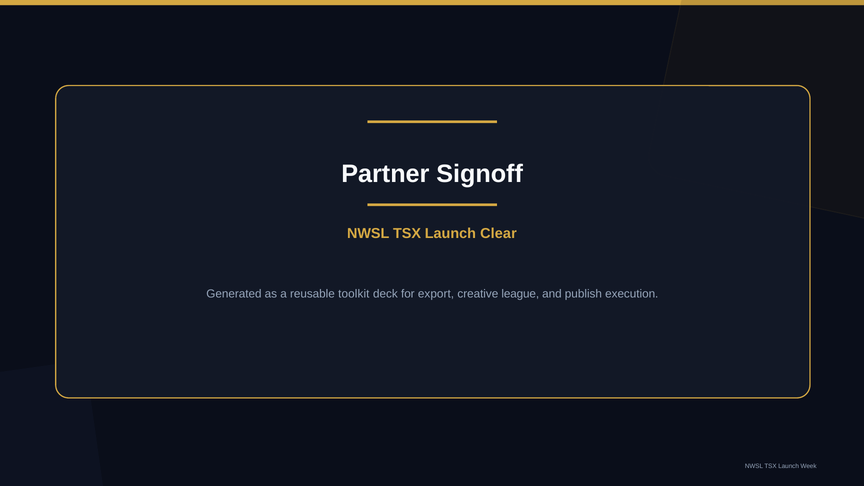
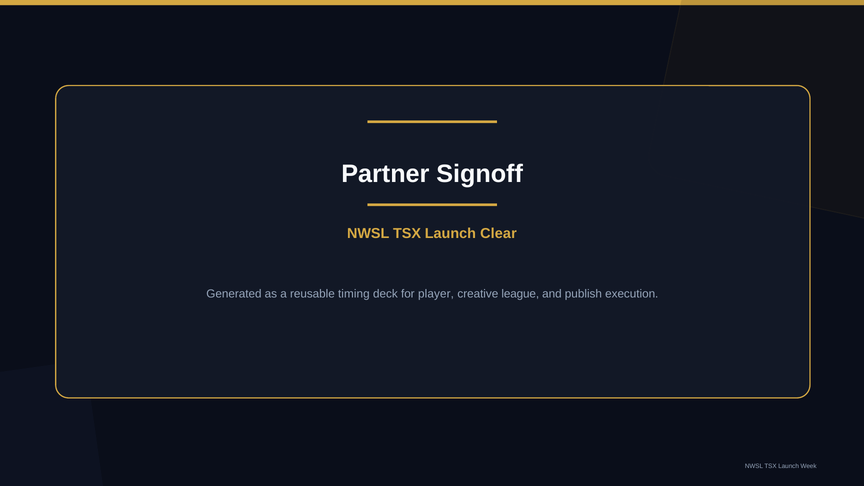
toolkit: toolkit -> timing (354, 294)
export: export -> player (436, 294)
